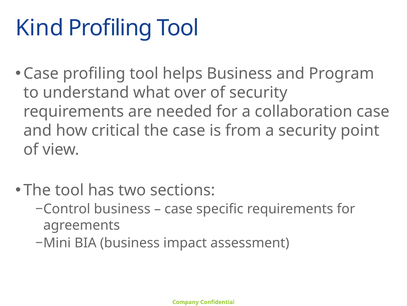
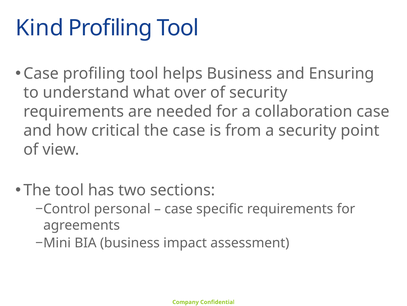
Program: Program -> Ensuring (341, 73)
business: business -> personal (122, 209)
